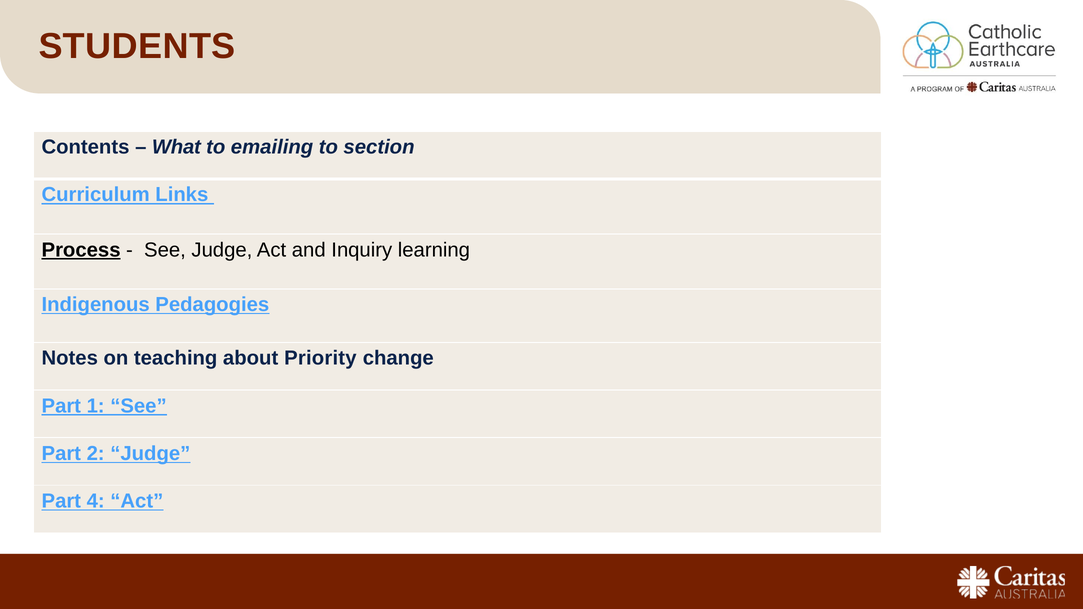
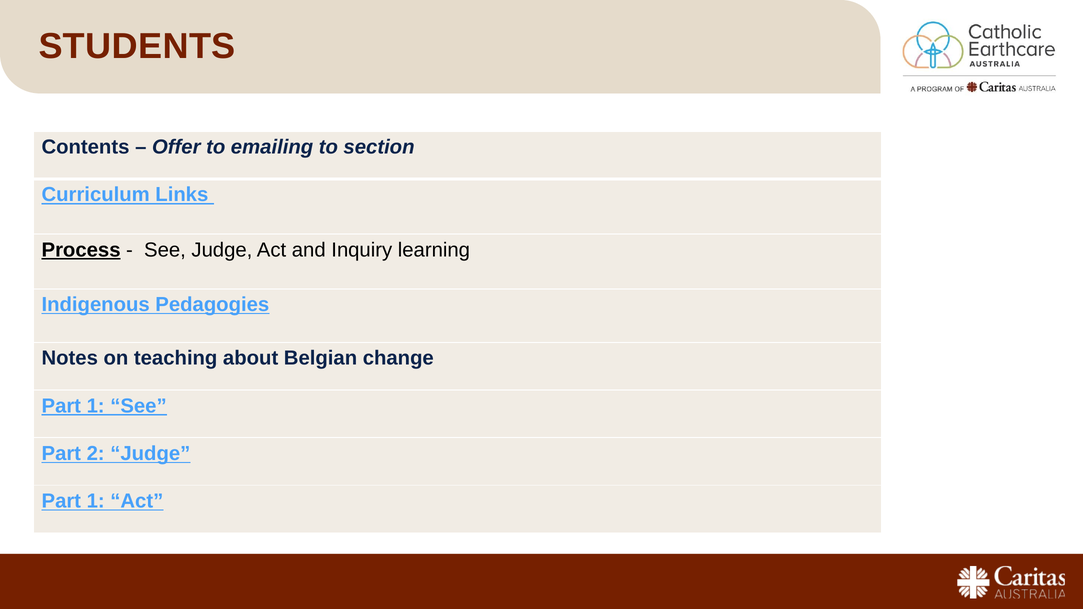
What: What -> Offer (176, 147)
Priority: Priority -> Belgian (321, 358)
4: 4 -> 1 (96, 501)
